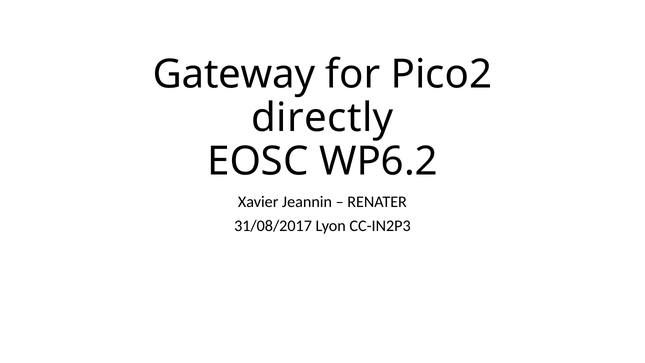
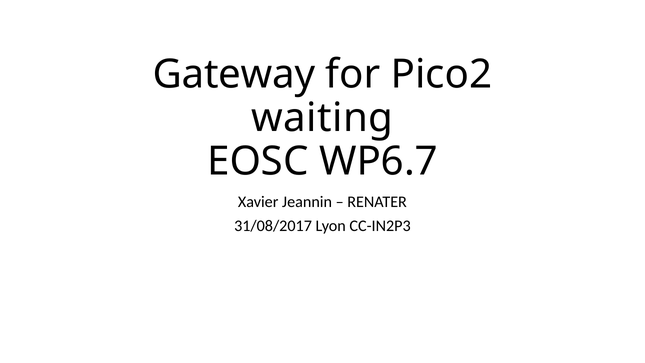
directly: directly -> waiting (322, 118)
WP6.2: WP6.2 -> WP6.7 (378, 161)
